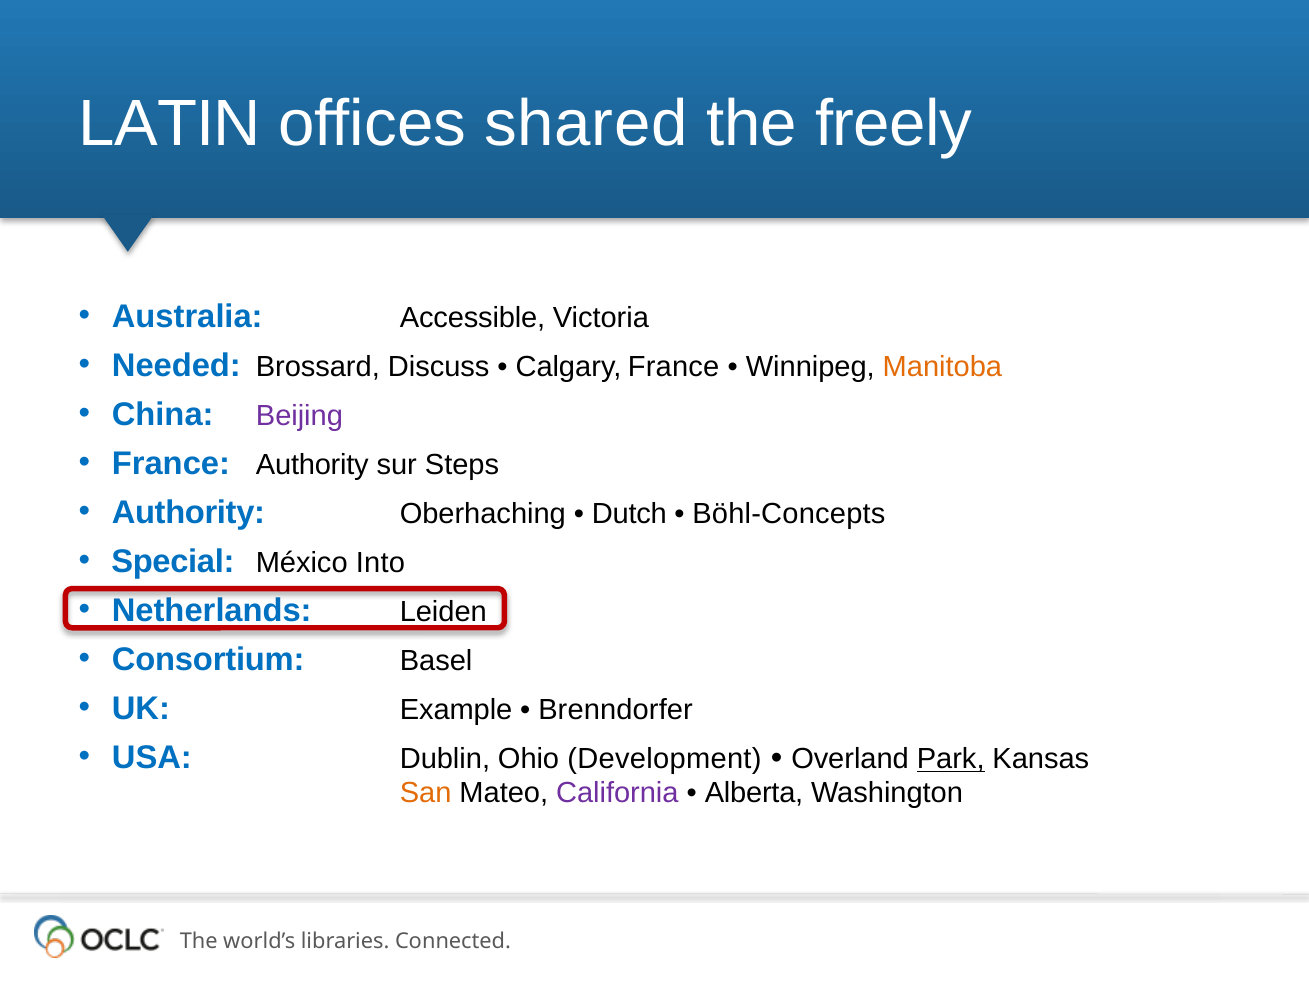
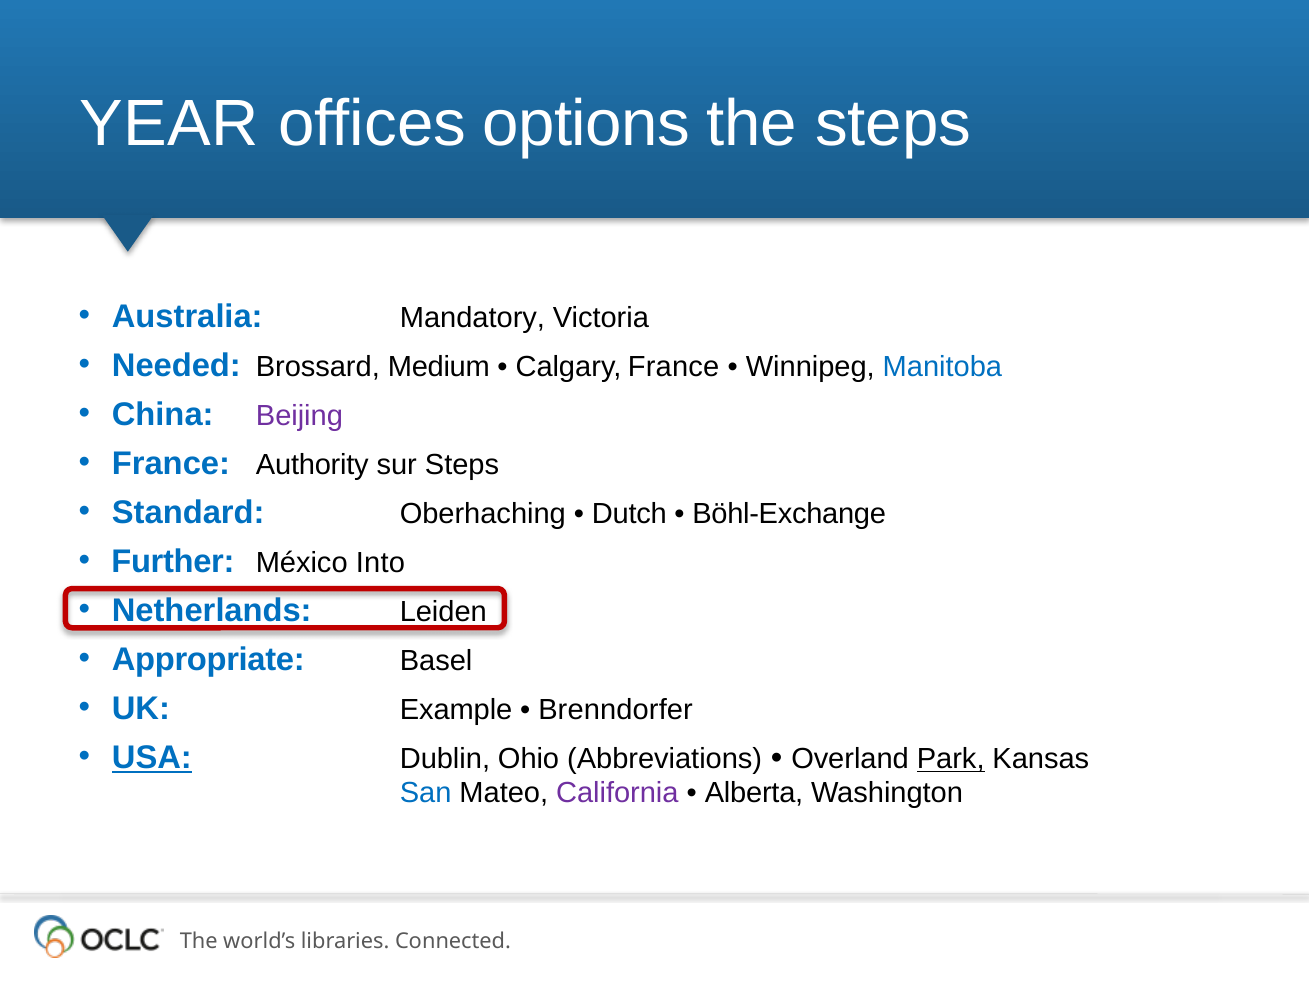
LATIN: LATIN -> YEAR (169, 125)
shared: shared -> options (586, 125)
the freely: freely -> steps (893, 125)
Accessible: Accessible -> Mandatory (472, 318)
Discuss: Discuss -> Medium (439, 367)
Manitoba colour: orange -> blue (942, 367)
Authority: Authority -> Standard (188, 513)
Böhl-Concepts: Böhl-Concepts -> Böhl-Exchange (789, 514)
Special: Special -> Further (173, 562)
Consortium: Consortium -> Appropriate (208, 660)
USA underline: none -> present (152, 758)
Development: Development -> Abbreviations (665, 760)
San colour: orange -> blue (426, 793)
